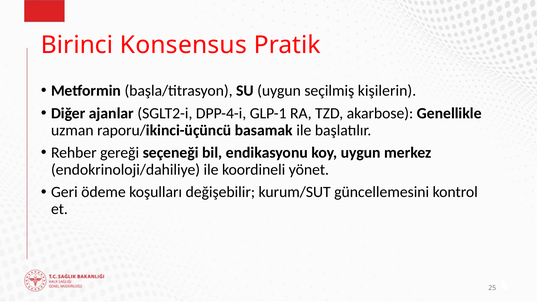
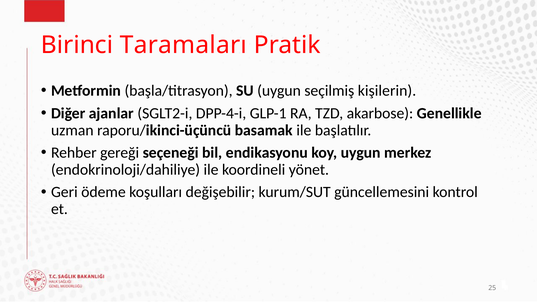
Konsensus: Konsensus -> Taramaları (183, 45)
